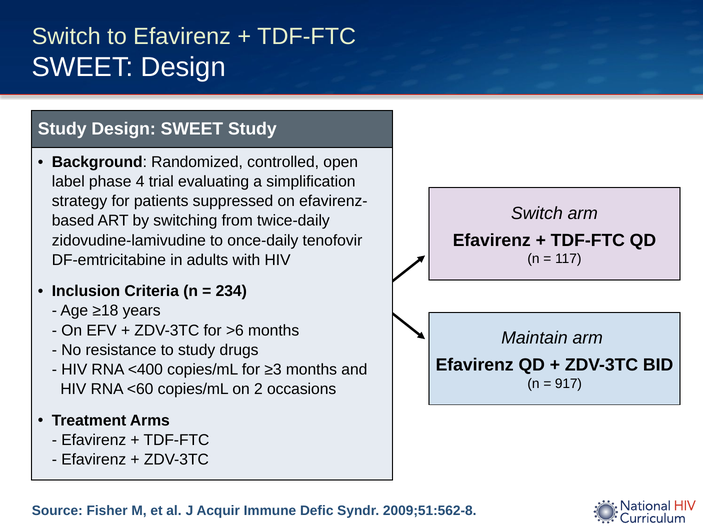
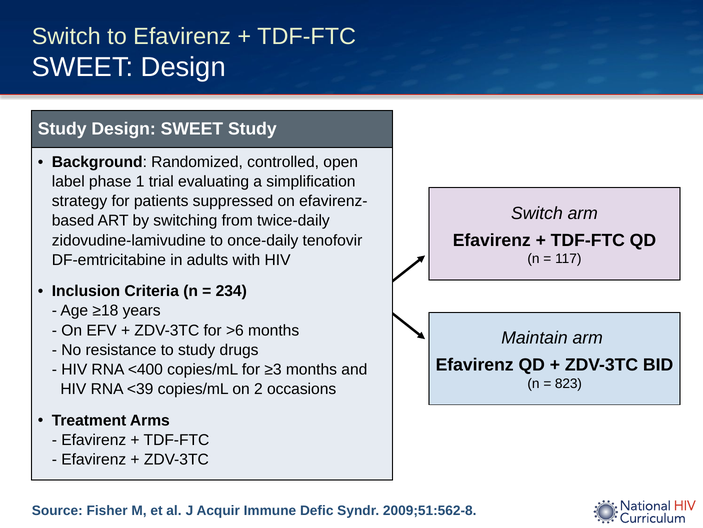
4: 4 -> 1 (140, 181)
917: 917 -> 823 (568, 383)
<60: <60 -> <39 (140, 389)
